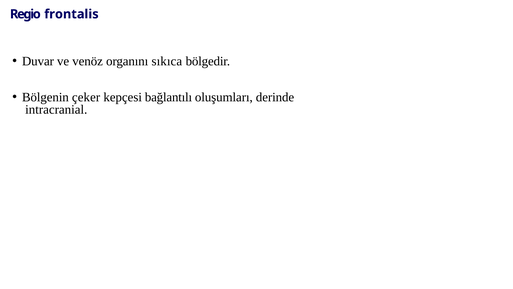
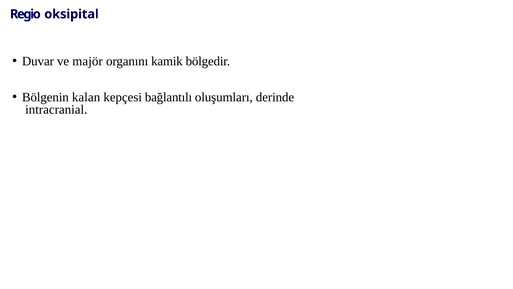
frontalis: frontalis -> oksipital (71, 14)
venöz: venöz -> majör (88, 61)
sıkıca: sıkıca -> kamik (167, 61)
çeker: çeker -> kalan (86, 97)
